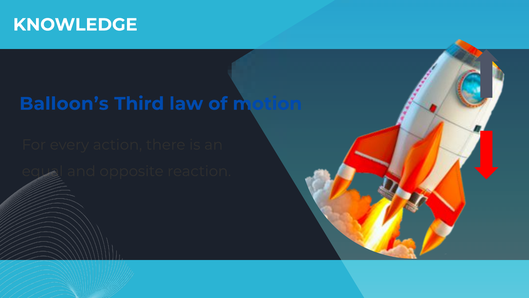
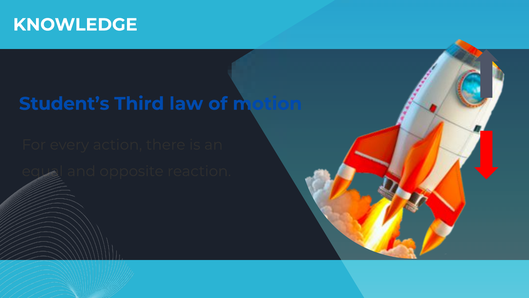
Balloon’s: Balloon’s -> Student’s (64, 104)
